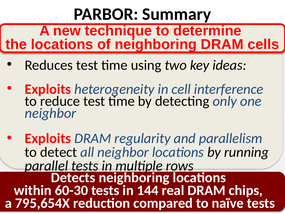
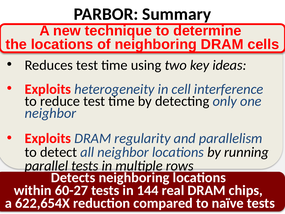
60-30: 60-30 -> 60-27 (71, 190)
795,654X: 795,654X -> 622,654X (43, 203)
